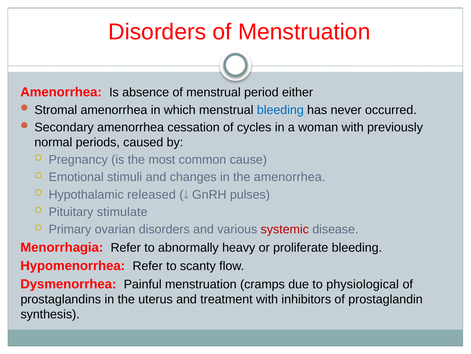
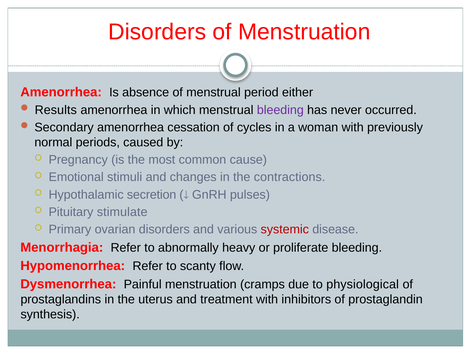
Stromal: Stromal -> Results (56, 110)
bleeding colour: blue -> purple (280, 110)
the amenorrhea: amenorrhea -> contractions (290, 177)
released: released -> secretion (152, 194)
